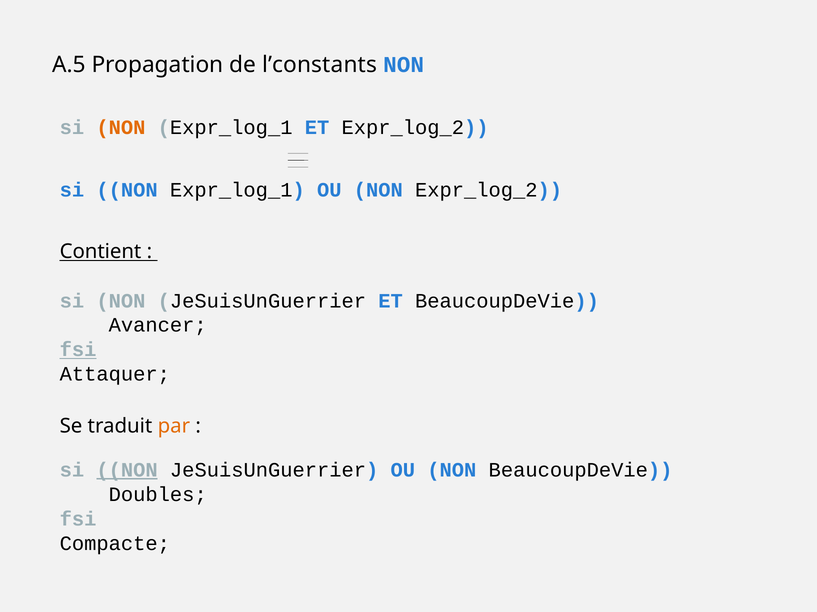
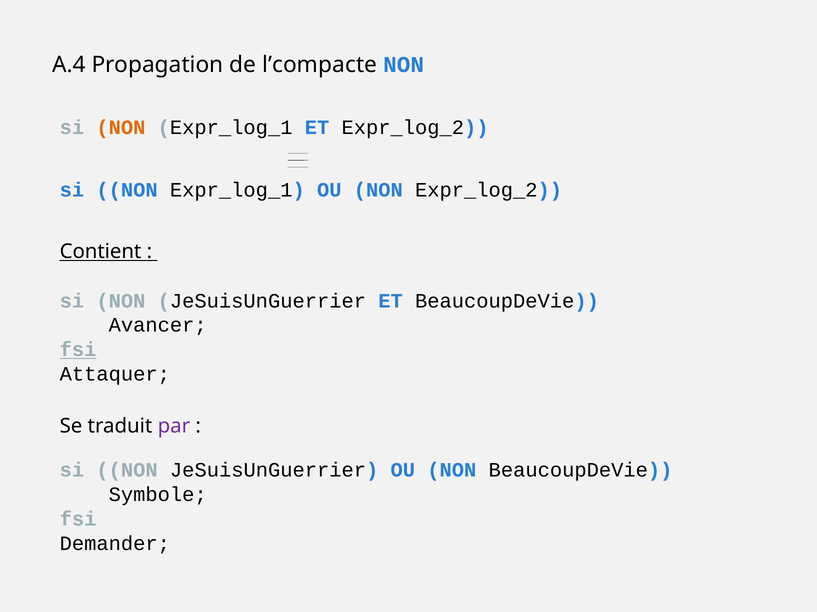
A.5: A.5 -> A.4 (69, 65)
l’constants: l’constants -> l’compacte (320, 65)
par colour: orange -> purple (174, 427)
NON underline: present -> none (127, 471)
Doubles: Doubles -> Symbole (158, 495)
Compacte: Compacte -> Demander (115, 544)
